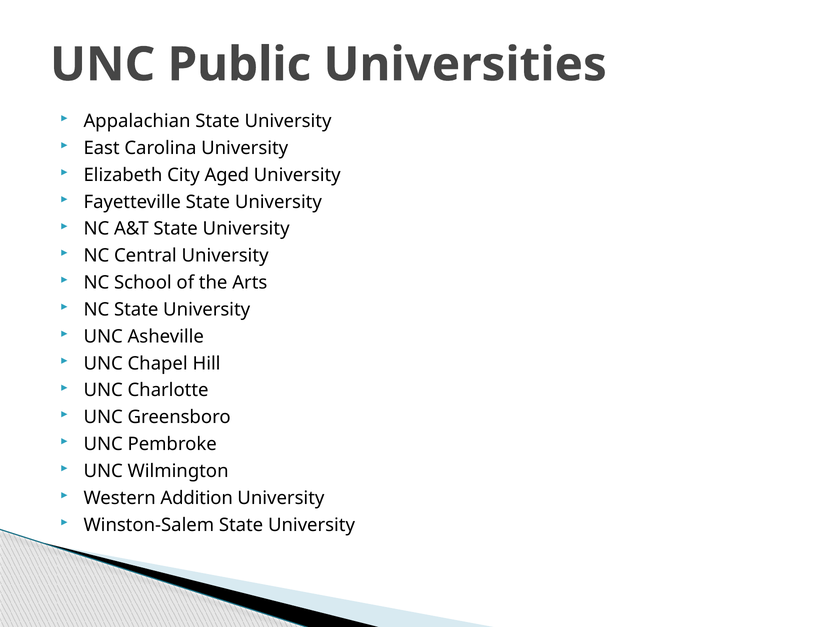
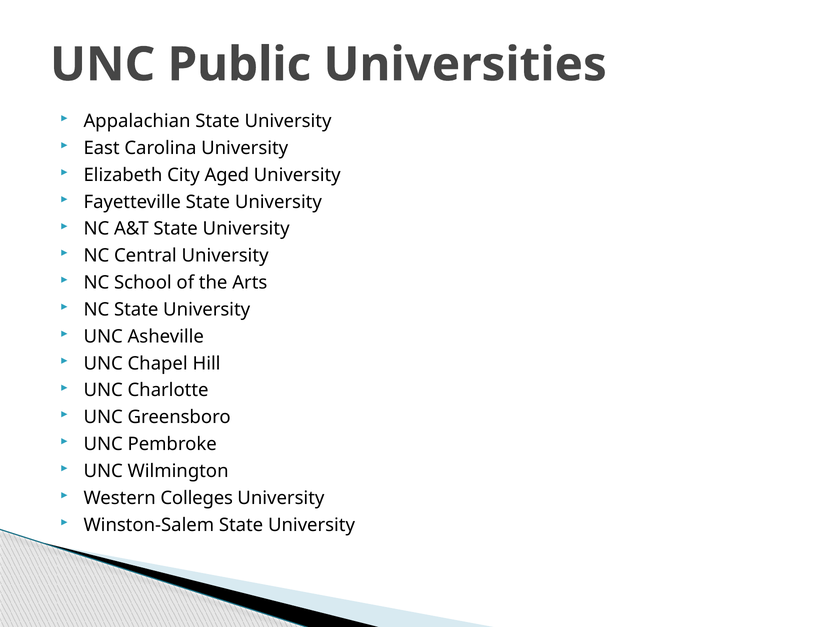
Addition: Addition -> Colleges (197, 498)
